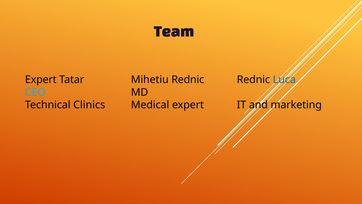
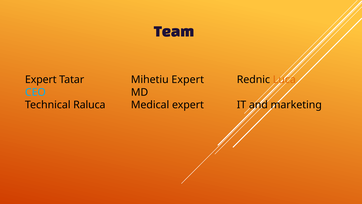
Mihetiu Rednic: Rednic -> Expert (188, 79)
Luca colour: blue -> orange (284, 79)
Clinics: Clinics -> Raluca (89, 105)
